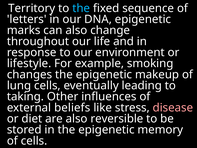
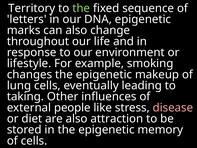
the colour: light blue -> light green (81, 8)
beliefs: beliefs -> people (72, 107)
reversible: reversible -> attraction (117, 119)
